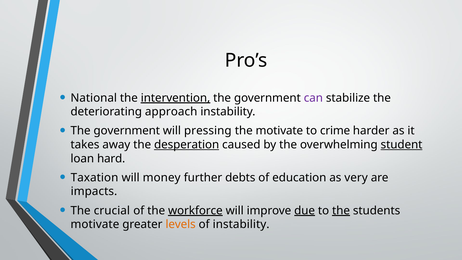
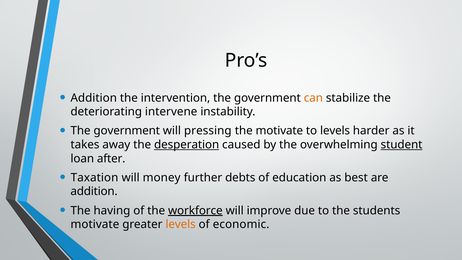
National: National -> Addition (94, 98)
intervention underline: present -> none (176, 98)
can colour: purple -> orange (313, 98)
approach: approach -> intervene (171, 112)
to crime: crime -> levels (335, 131)
hard: hard -> after (111, 158)
very: very -> best (356, 178)
impacts: impacts -> addition (94, 191)
crucial: crucial -> having (112, 210)
due underline: present -> none (305, 210)
the underline: present -> none (341, 210)
of instability: instability -> economic (241, 224)
